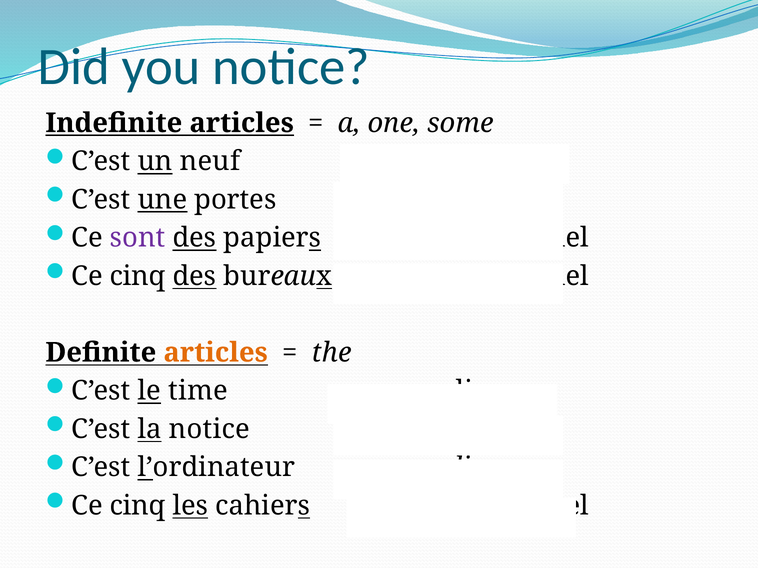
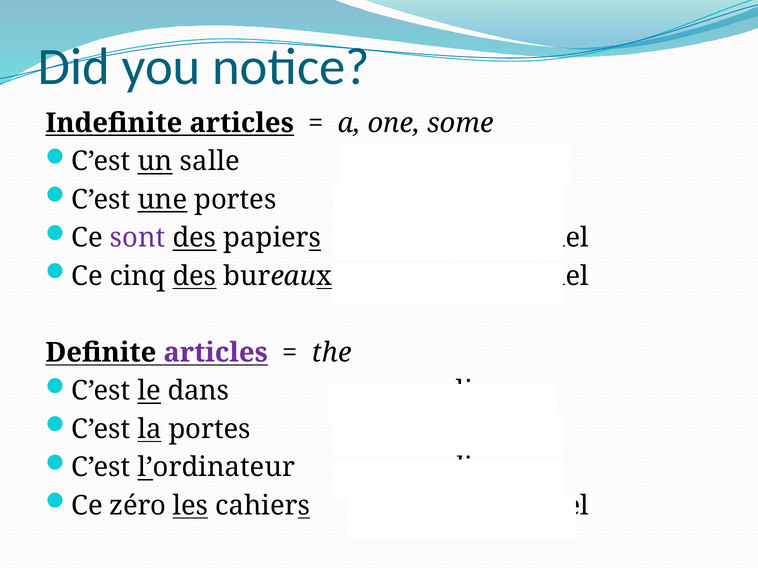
neuf: neuf -> salle (210, 161)
articles colour: orange -> purple (216, 353)
time: time -> dans (198, 391)
la notice: notice -> portes (210, 429)
cinq: cinq -> zéro (138, 506)
